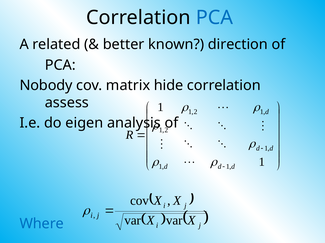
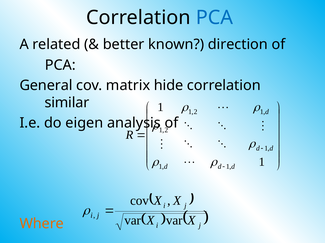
Nobody: Nobody -> General (46, 86)
assess: assess -> similar (67, 103)
Where colour: blue -> orange (42, 224)
